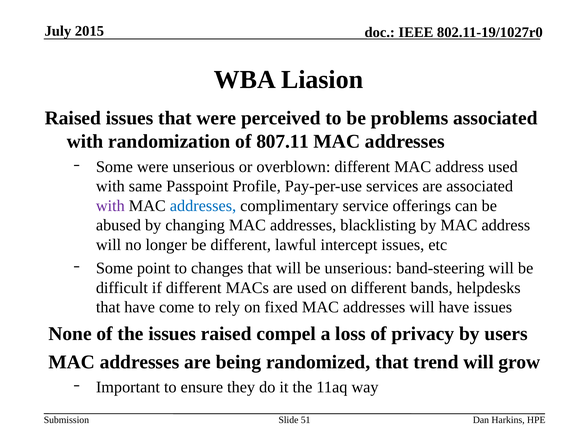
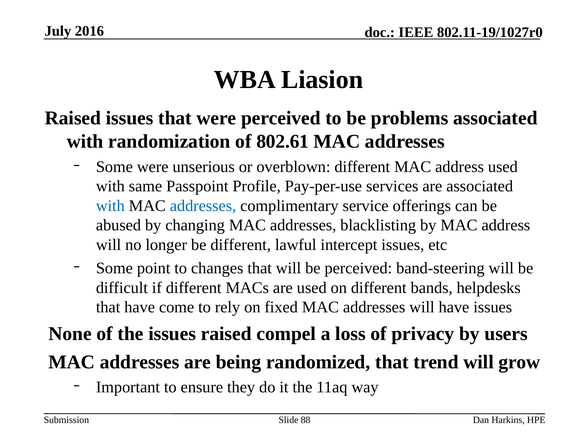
2015: 2015 -> 2016 (89, 31)
807.11: 807.11 -> 802.61 (283, 142)
with colour: purple -> blue (110, 206)
be unserious: unserious -> perceived (358, 268)
51: 51 -> 88 (306, 420)
